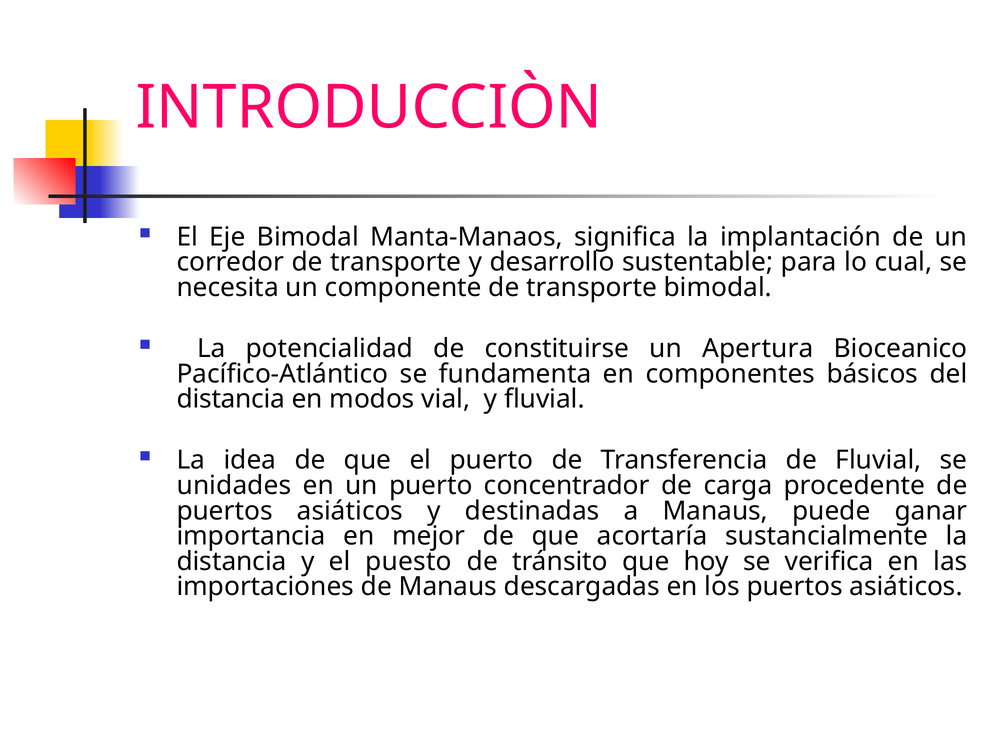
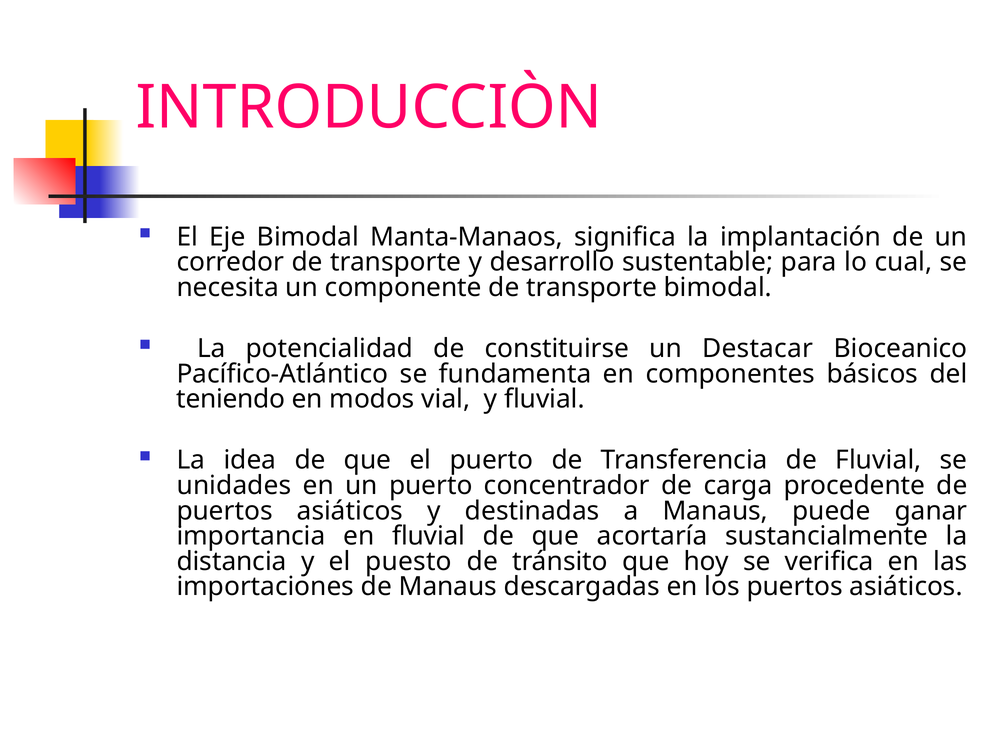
Apertura: Apertura -> Destacar (758, 349)
distancia: distancia -> teniendo (231, 399)
en mejor: mejor -> fluvial (429, 536)
